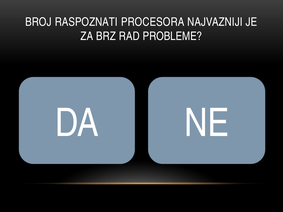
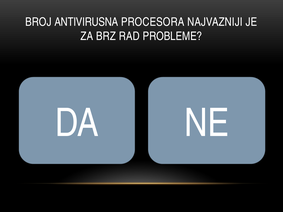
RASPOZNATI: RASPOZNATI -> ANTIVIRUSNA (86, 22)
